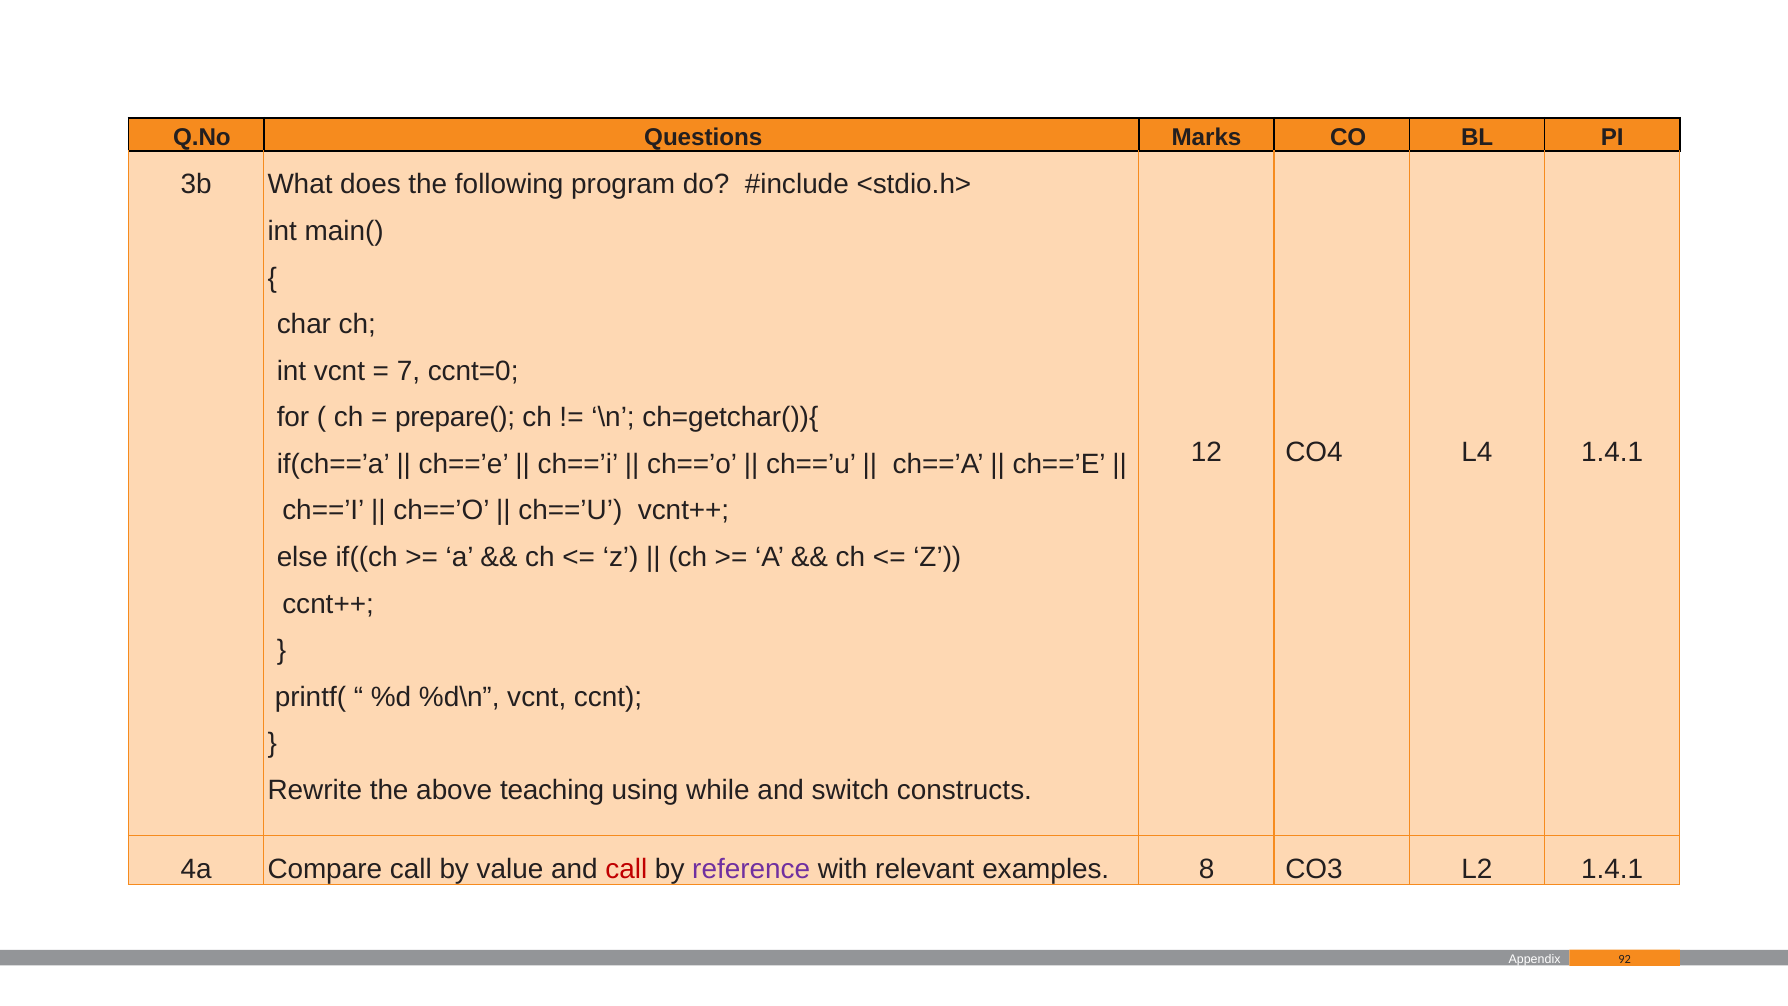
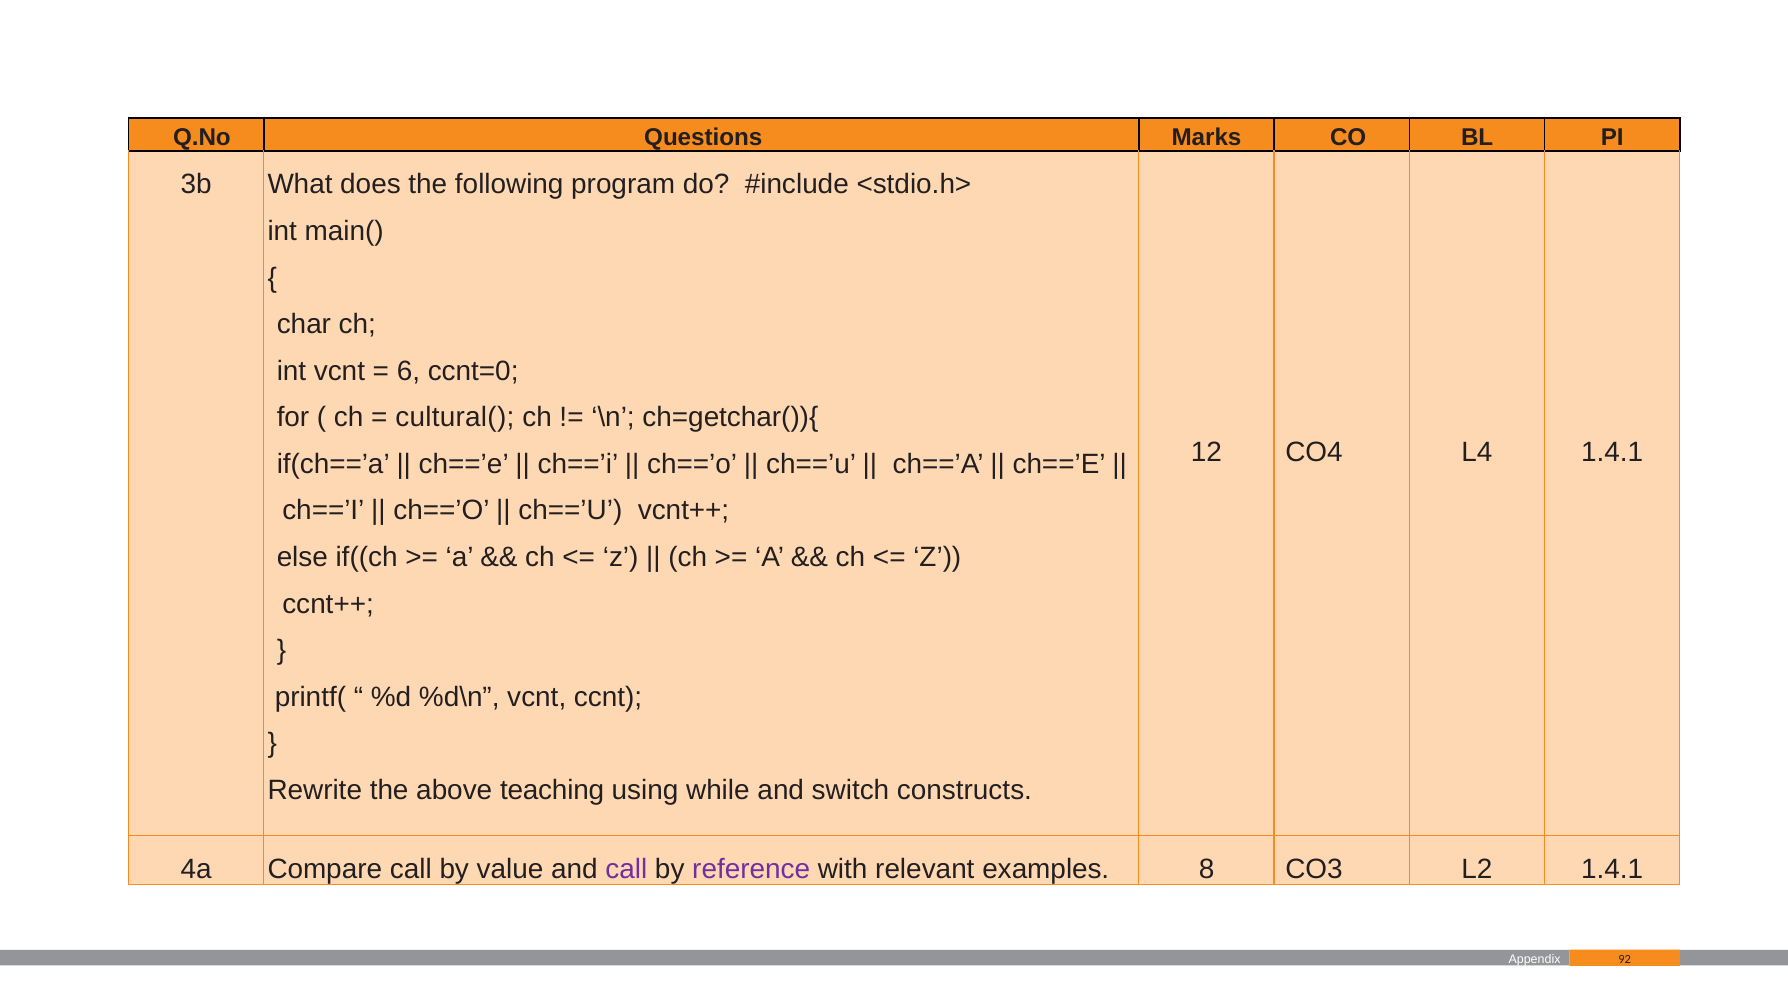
7: 7 -> 6 (408, 371)
prepare(: prepare( -> cultural( (455, 417)
call colour: red -> purple (626, 869)
